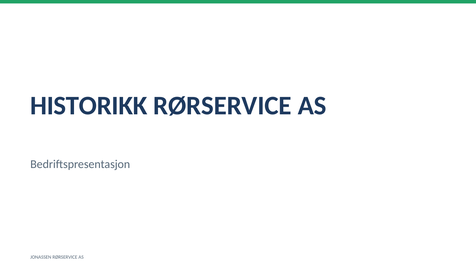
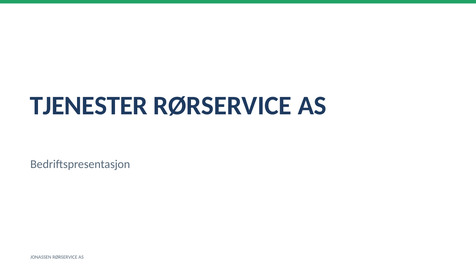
HISTORIKK: HISTORIKK -> TJENESTER (89, 106)
